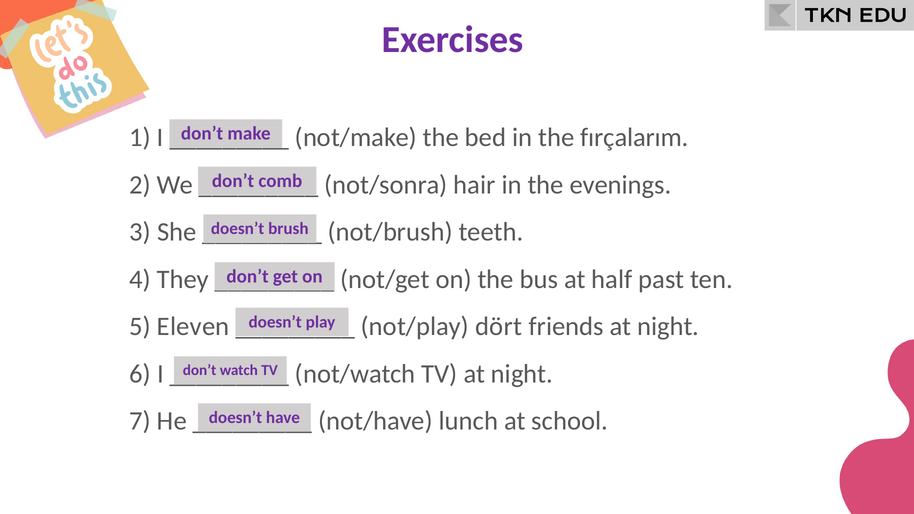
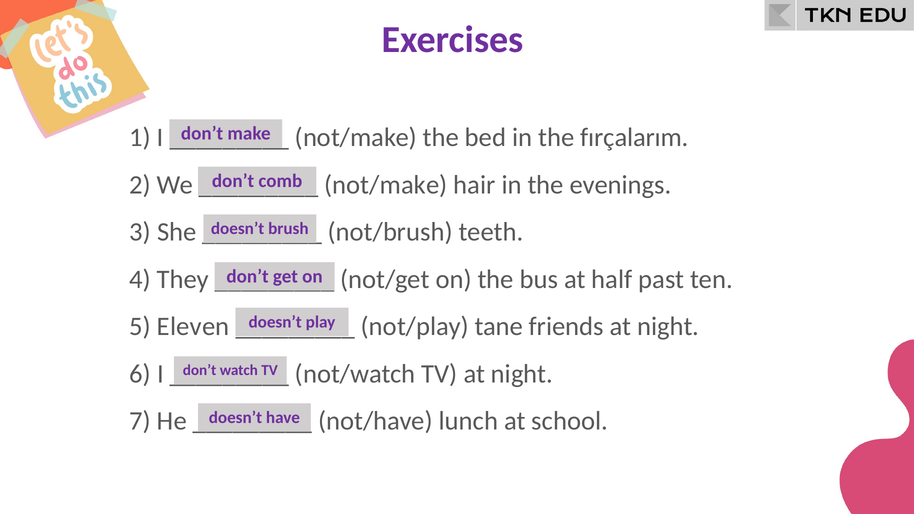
not/sonra: not/sonra -> not/make (386, 185)
dört: dört -> tane (499, 327)
